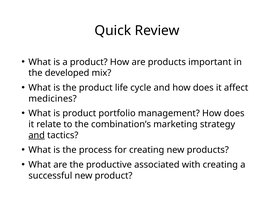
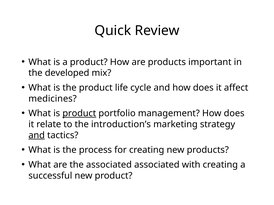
product underline: none -> present (79, 114)
combination’s: combination’s -> introduction’s (121, 125)
the productive: productive -> associated (109, 165)
